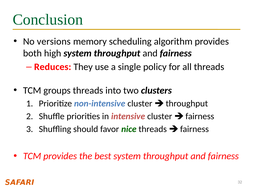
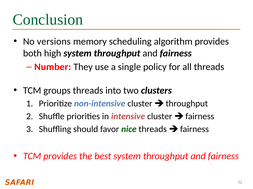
Reduces: Reduces -> Number (53, 67)
